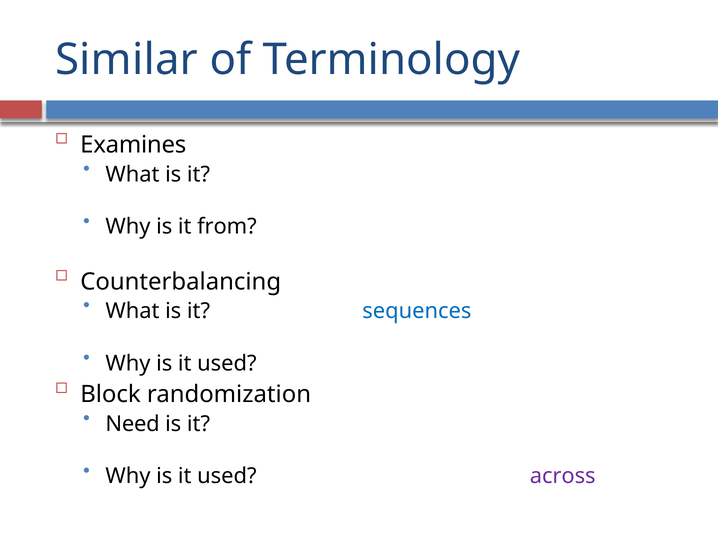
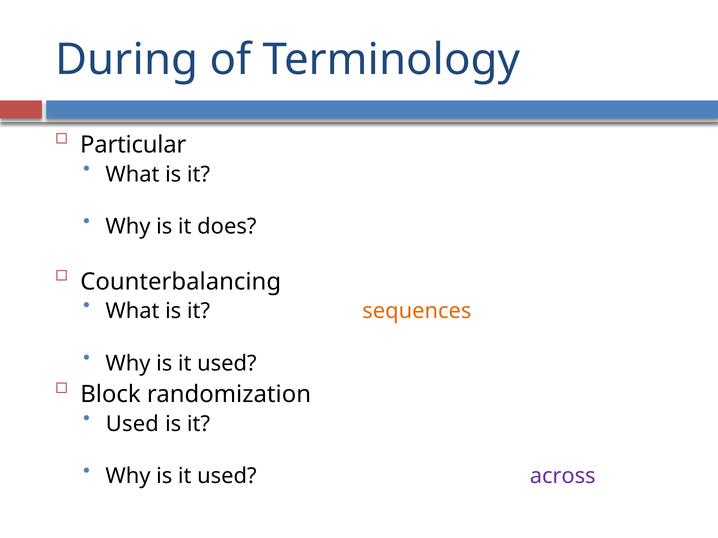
Similar: Similar -> During (127, 60)
Examines: Examines -> Particular (133, 145)
from: from -> does (227, 227)
sequences colour: blue -> orange (417, 311)
Need: Need -> Used (132, 424)
